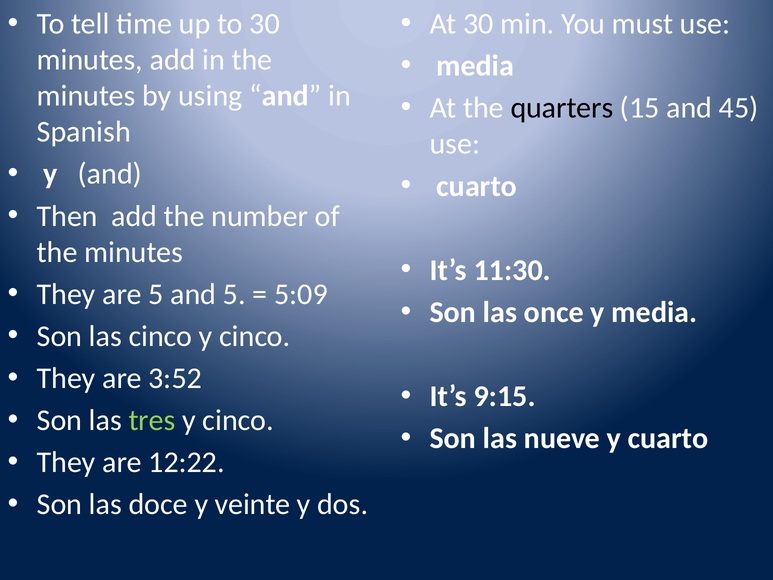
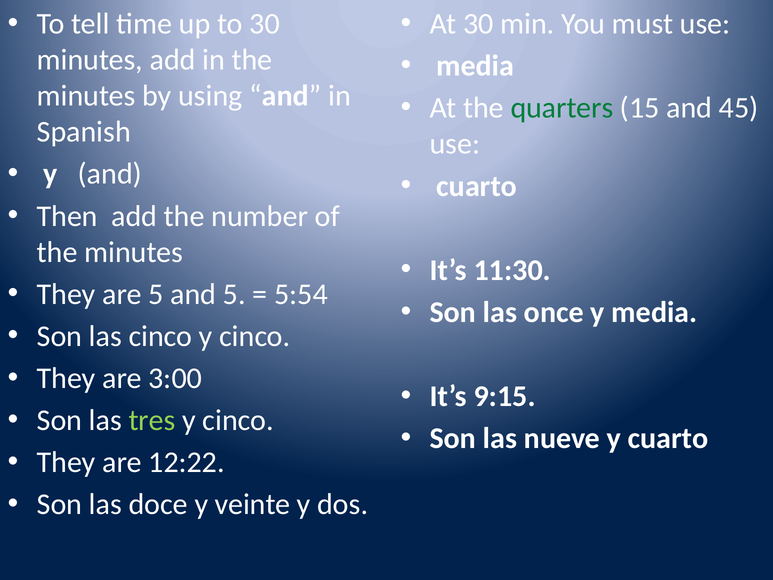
quarters colour: black -> green (562, 108)
5:09: 5:09 -> 5:54 (301, 294)
3:52: 3:52 -> 3:00 (175, 378)
